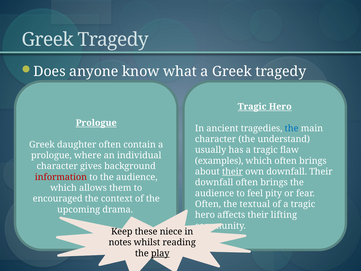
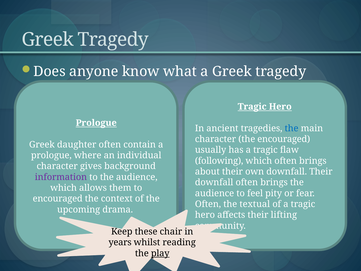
the understand: understand -> encouraged (284, 139)
examples: examples -> following (219, 161)
their underline: present -> none (232, 171)
information colour: red -> purple (61, 177)
niece: niece -> chair (171, 231)
notes: notes -> years (120, 242)
